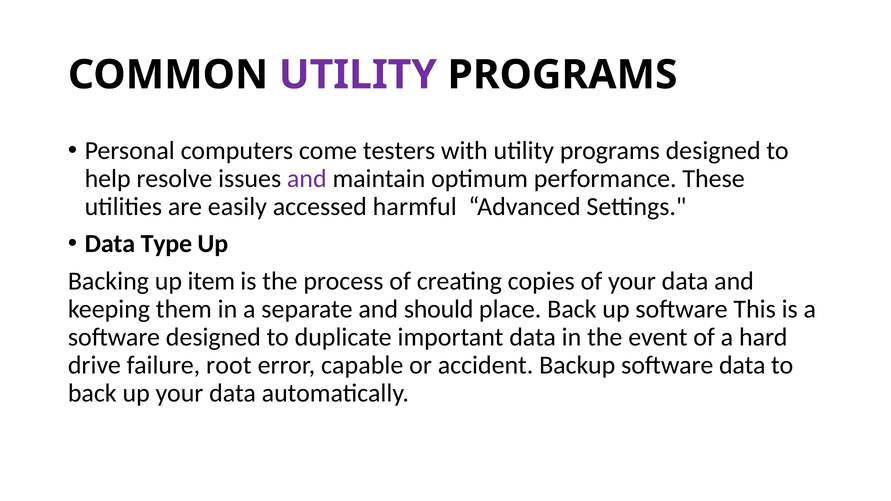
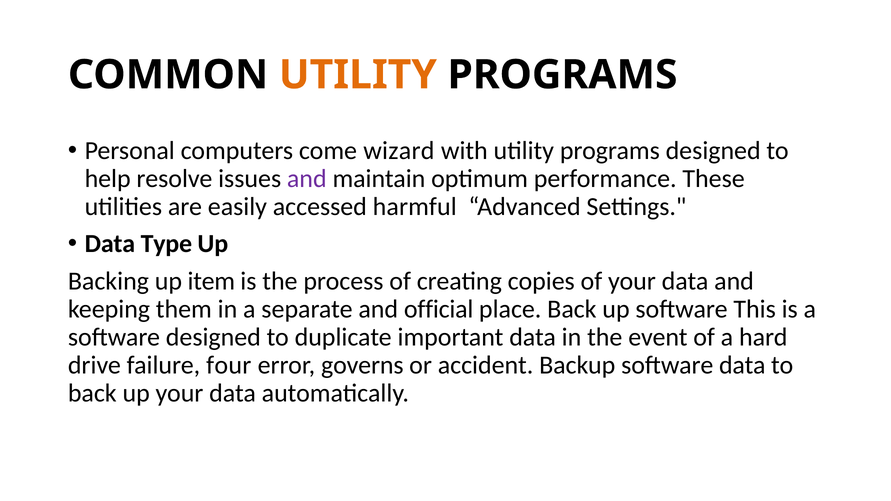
UTILITY colour: purple -> orange (358, 75)
testers: testers -> wizard (399, 151)
should: should -> official (439, 309)
root: root -> four (229, 365)
capable: capable -> governs (362, 365)
